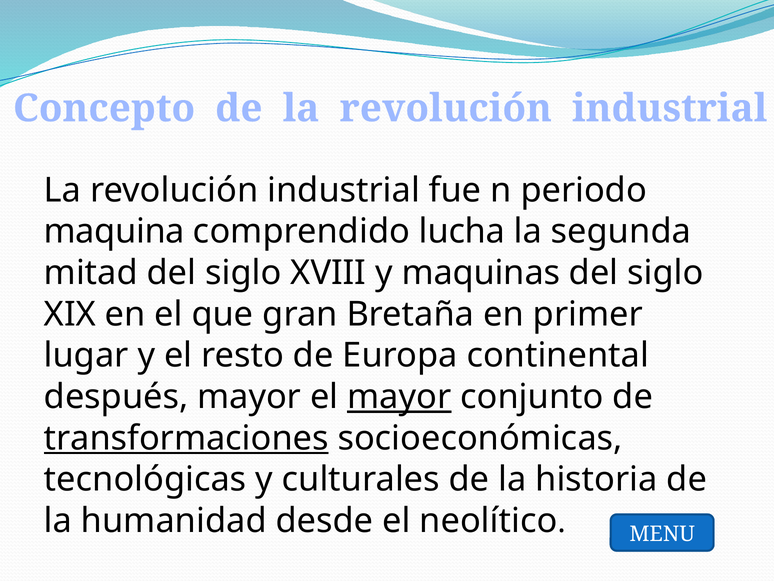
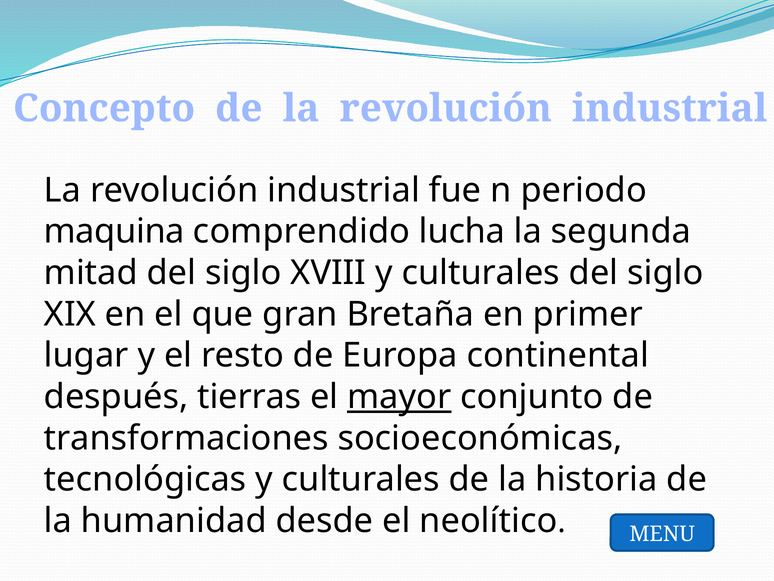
XVIII y maquinas: maquinas -> culturales (481, 273)
después mayor: mayor -> tierras (249, 397)
transformaciones underline: present -> none (186, 438)
